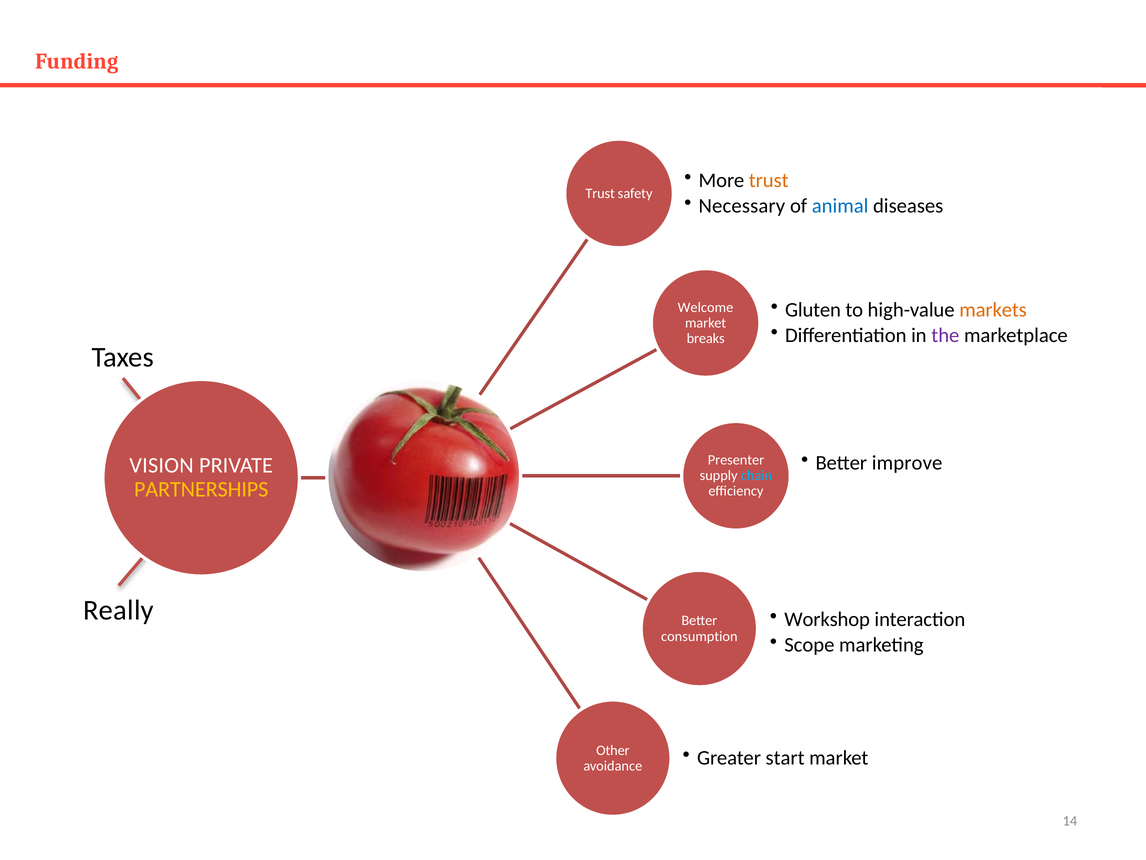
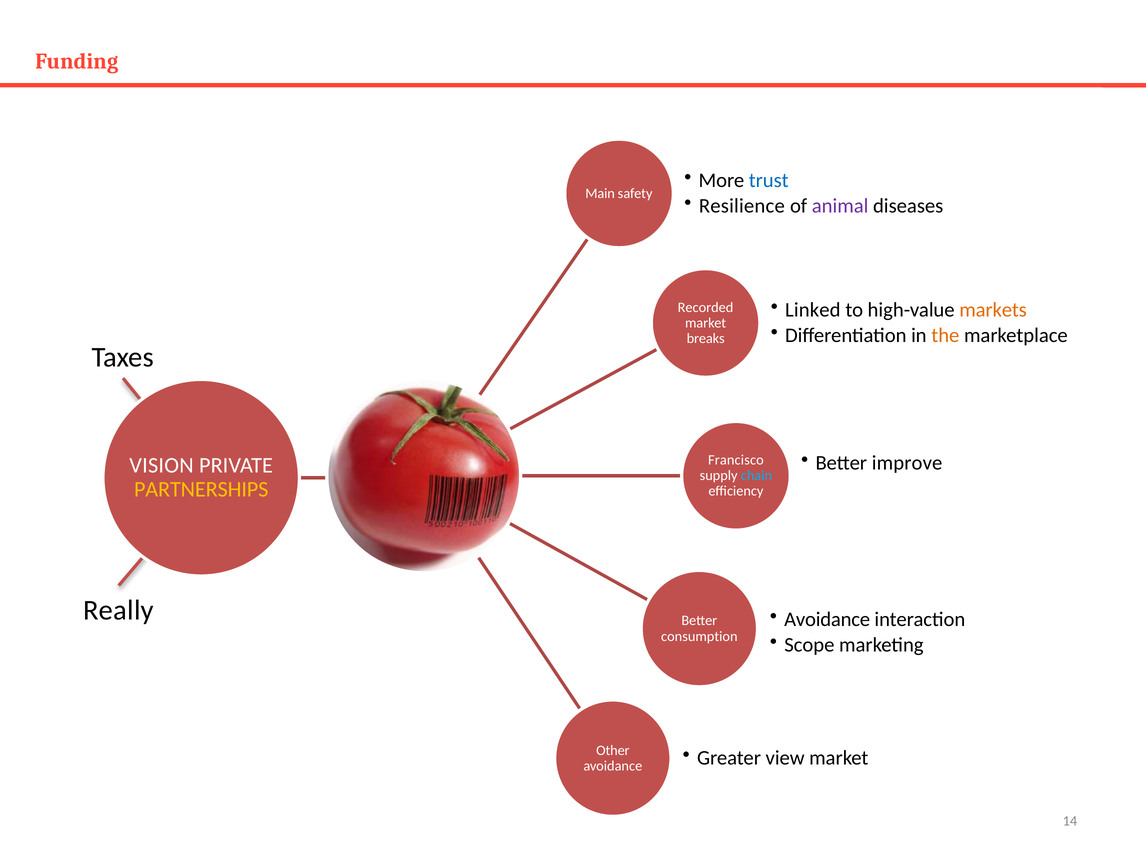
trust colour: orange -> blue (769, 180)
Trust: Trust -> Main (600, 193)
Necessary: Necessary -> Resilience (742, 206)
animal colour: blue -> purple (840, 206)
Gluten: Gluten -> Linked (813, 310)
Welcome: Welcome -> Recorded (706, 307)
the colour: purple -> orange (945, 335)
Presenter: Presenter -> Francisco (736, 460)
Workshop: Workshop -> Avoidance (827, 619)
start: start -> view (785, 758)
